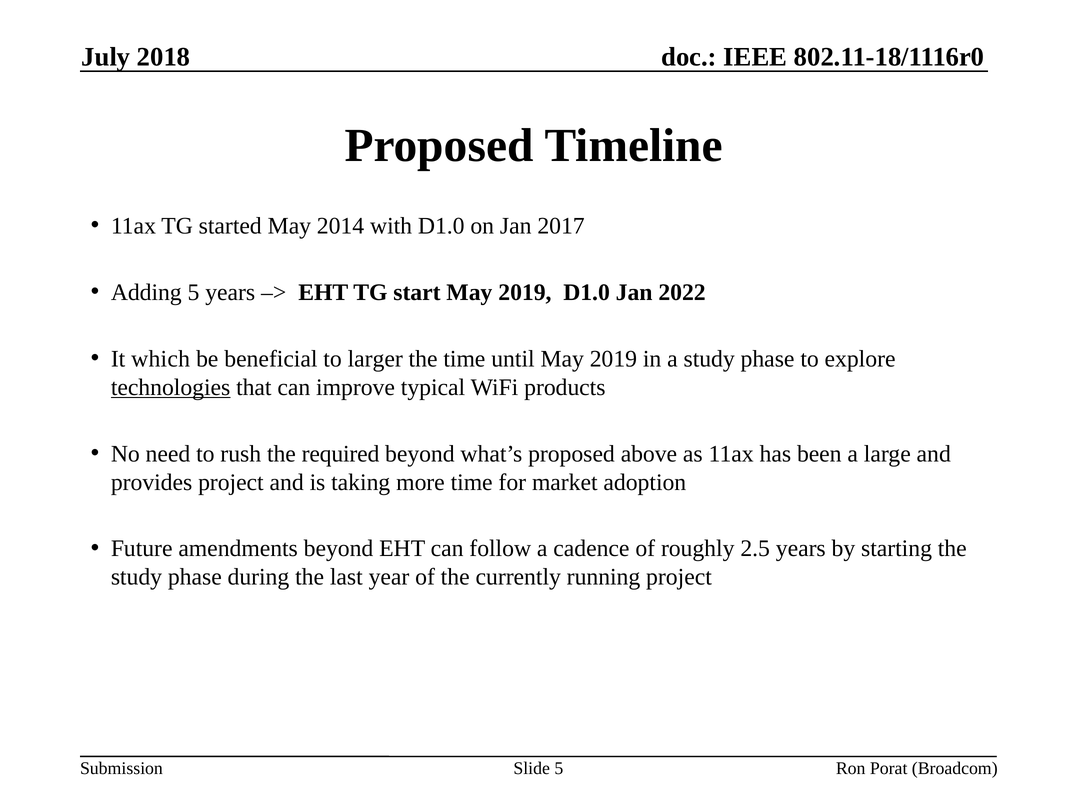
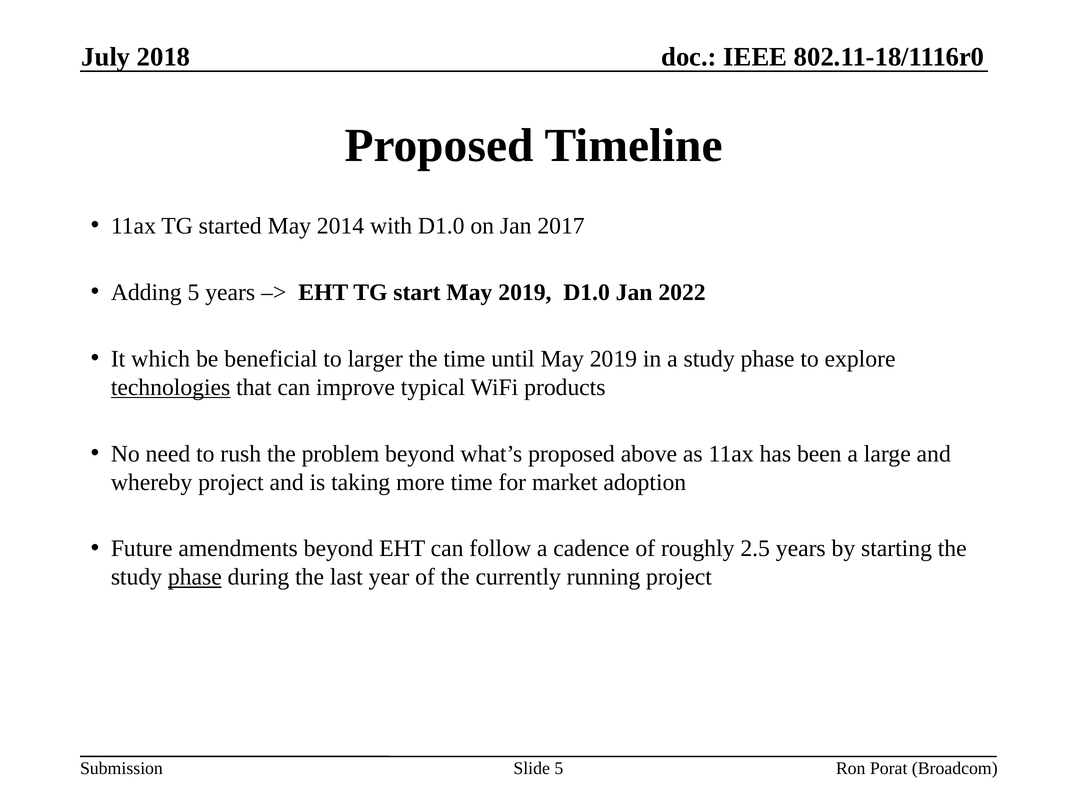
required: required -> problem (341, 454)
provides: provides -> whereby (152, 482)
phase underline: none -> present (195, 577)
